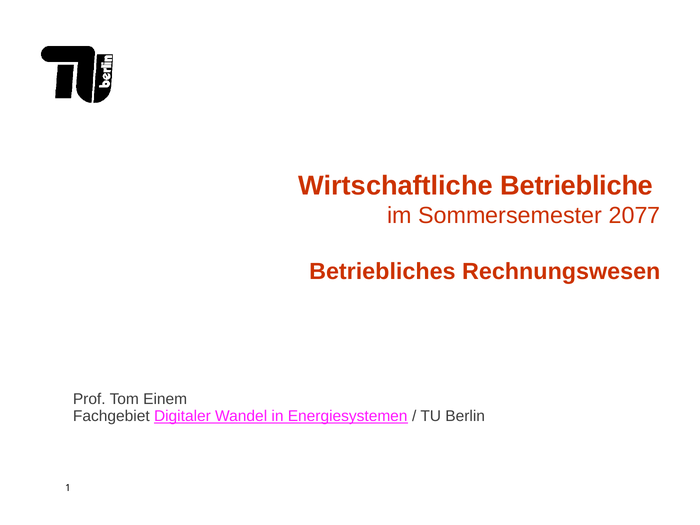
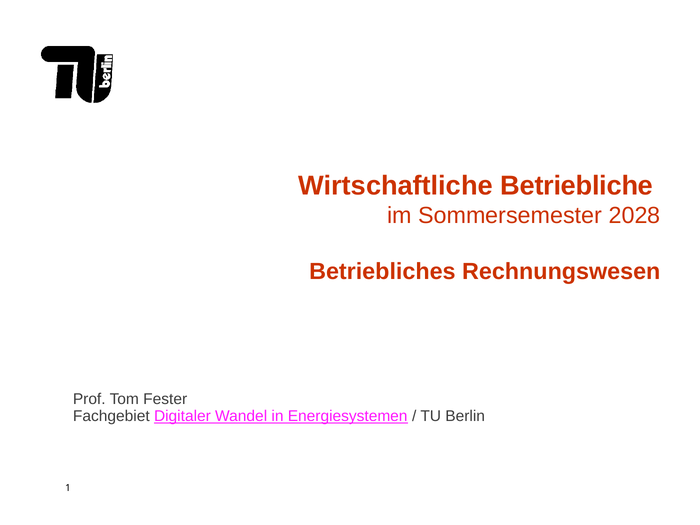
2077: 2077 -> 2028 (635, 216)
Einem: Einem -> Fester (165, 399)
